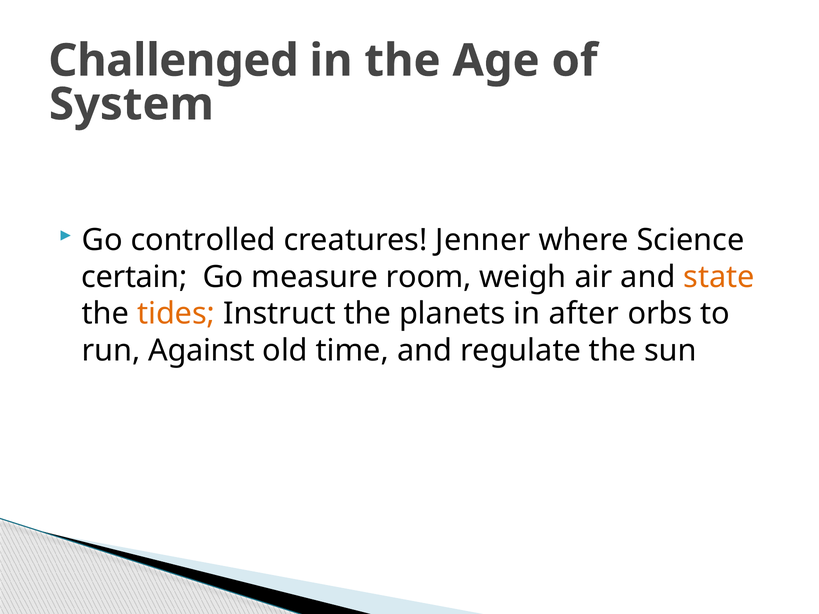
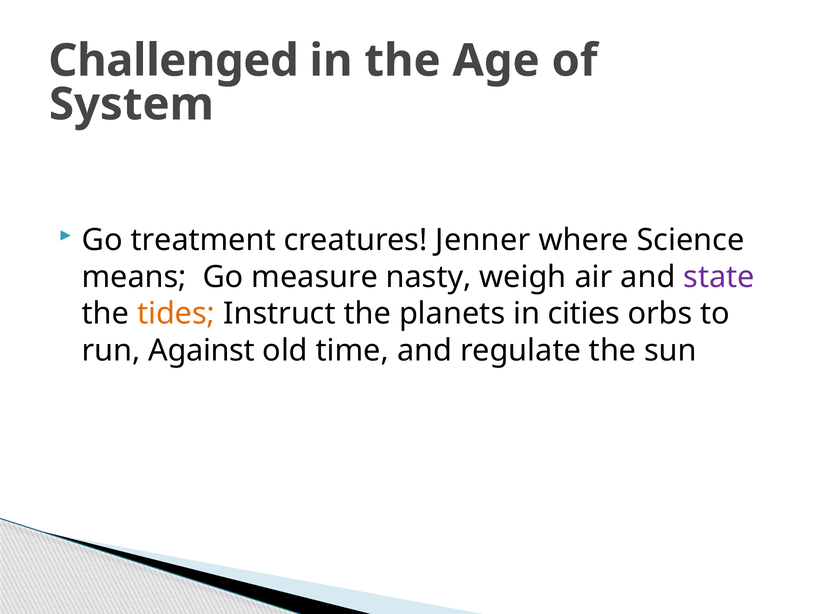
controlled: controlled -> treatment (203, 240)
certain: certain -> means (134, 277)
room: room -> nasty (429, 277)
state colour: orange -> purple (719, 277)
after: after -> cities (584, 314)
